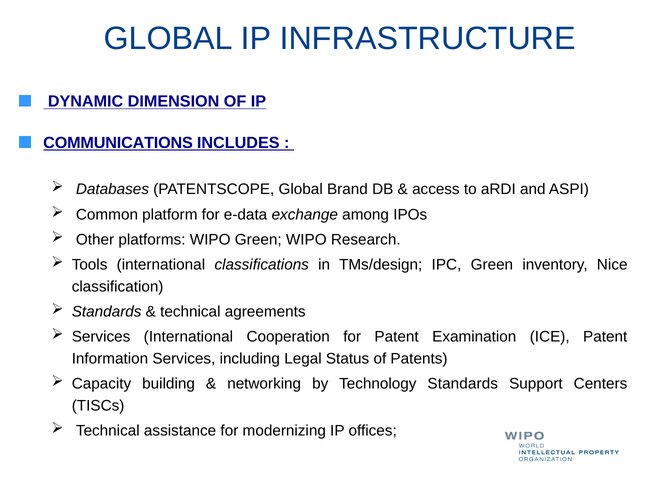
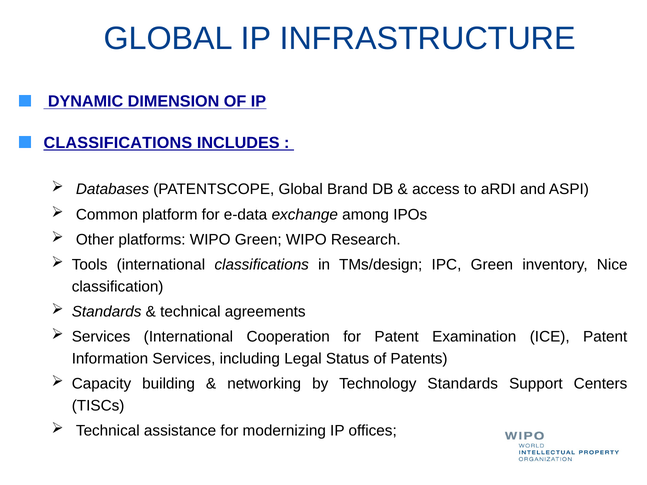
COMMUNICATIONS: COMMUNICATIONS -> CLASSIFICATIONS (118, 143)
